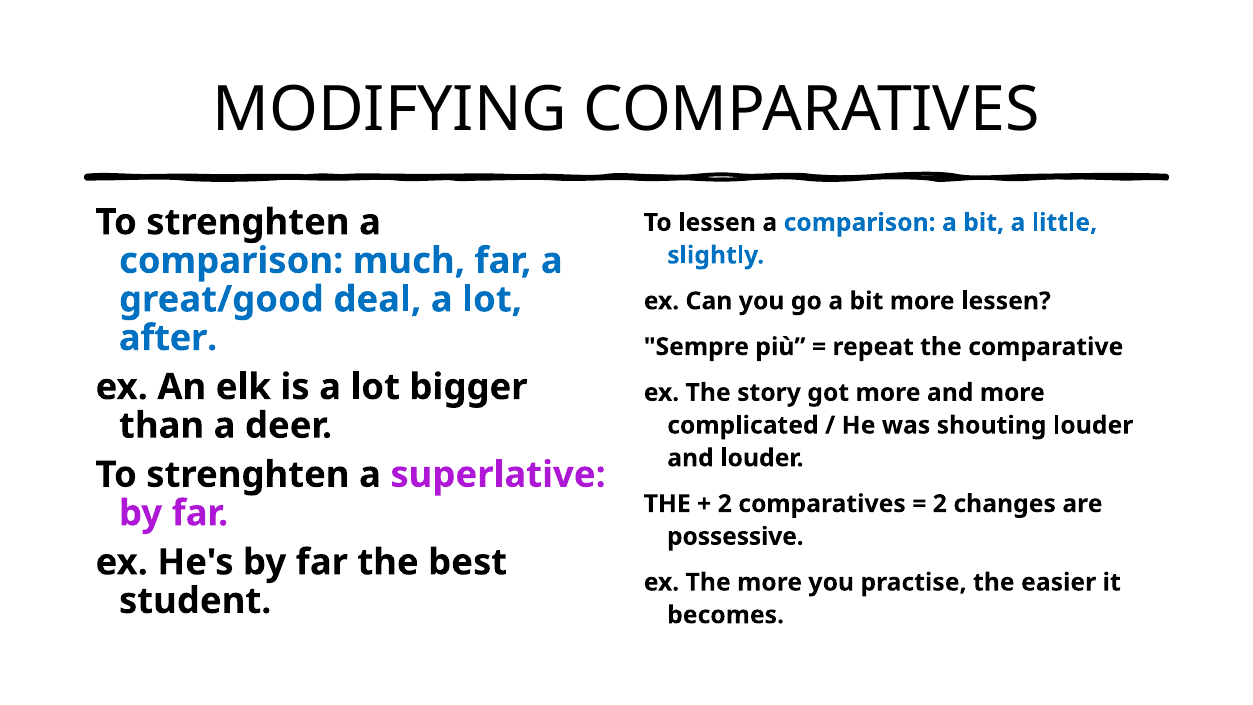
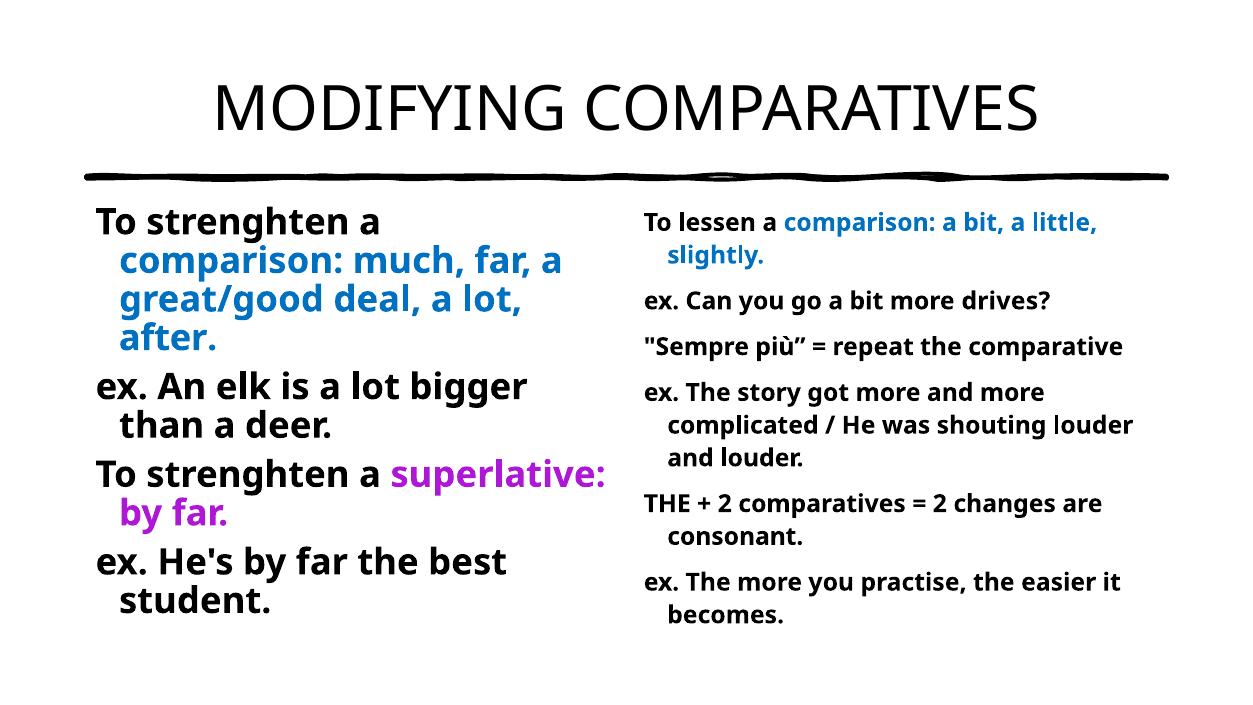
more lessen: lessen -> drives (1006, 301)
possessive: possessive -> consonant (735, 536)
